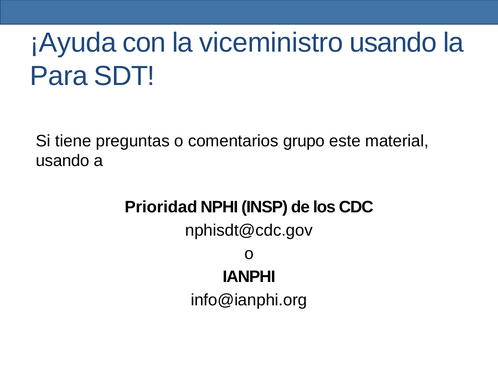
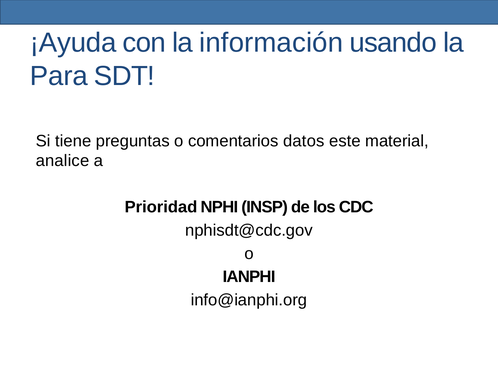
viceministro: viceministro -> información (271, 43)
grupo: grupo -> datos (304, 141)
usando: usando -> analice (63, 161)
